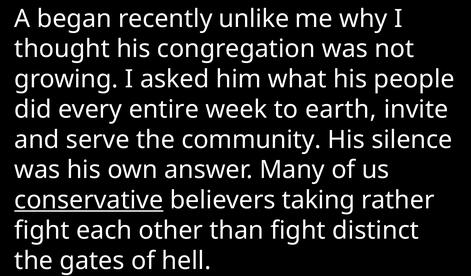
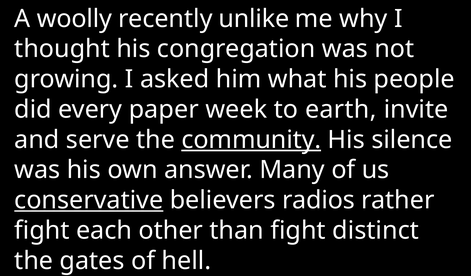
began: began -> woolly (74, 19)
entire: entire -> paper (164, 109)
community underline: none -> present (251, 140)
taking: taking -> radios (318, 200)
